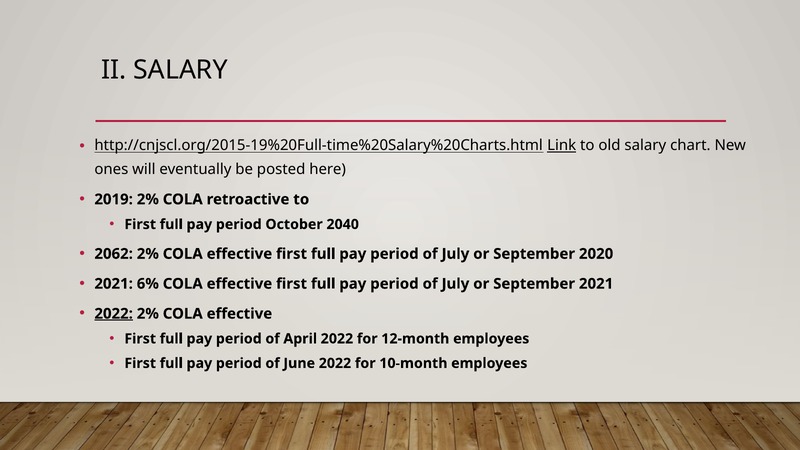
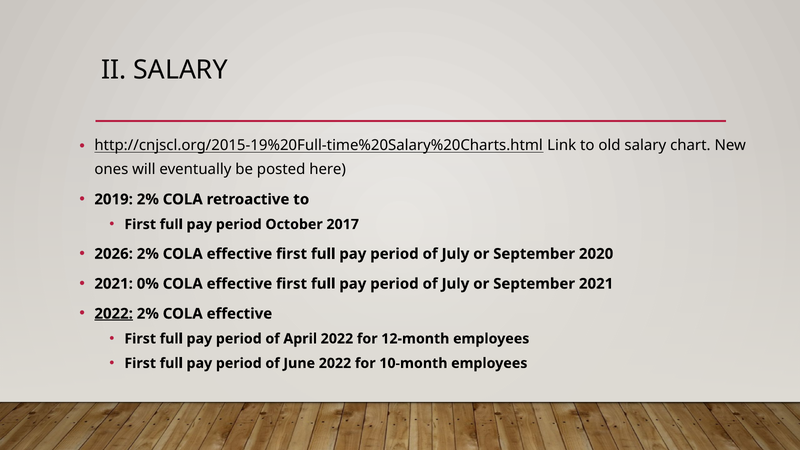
Link underline: present -> none (562, 145)
2040: 2040 -> 2017 (343, 224)
2062: 2062 -> 2026 (114, 254)
6%: 6% -> 0% (148, 284)
